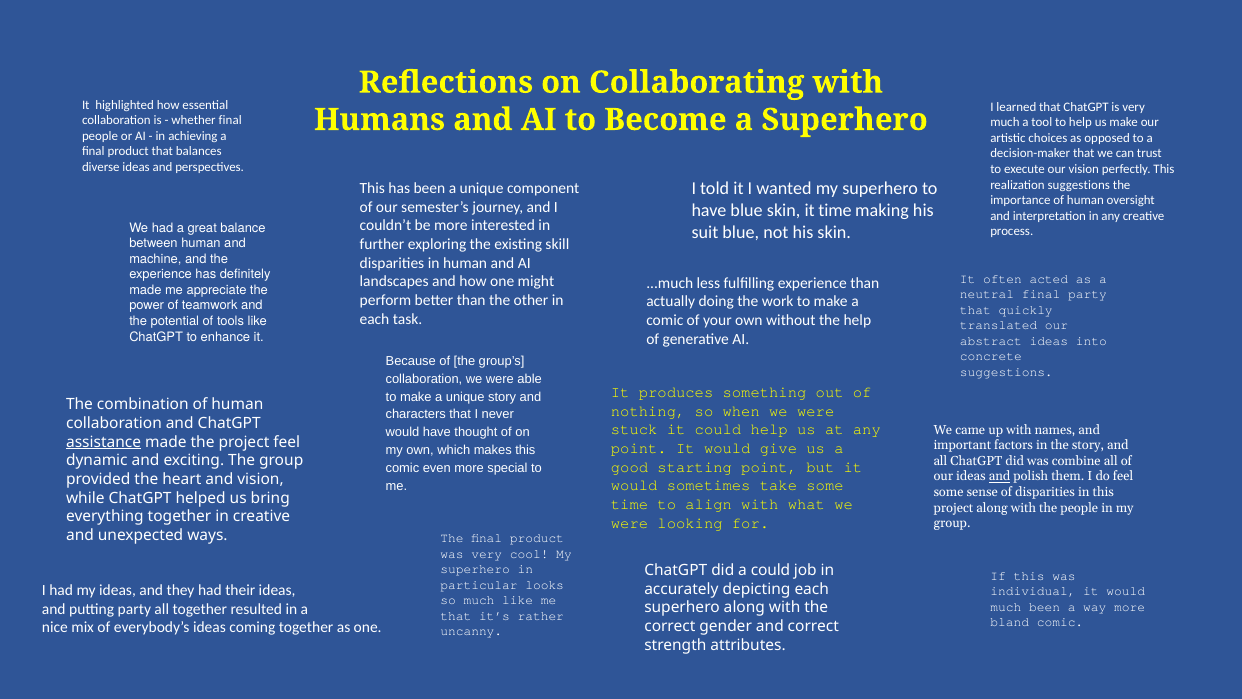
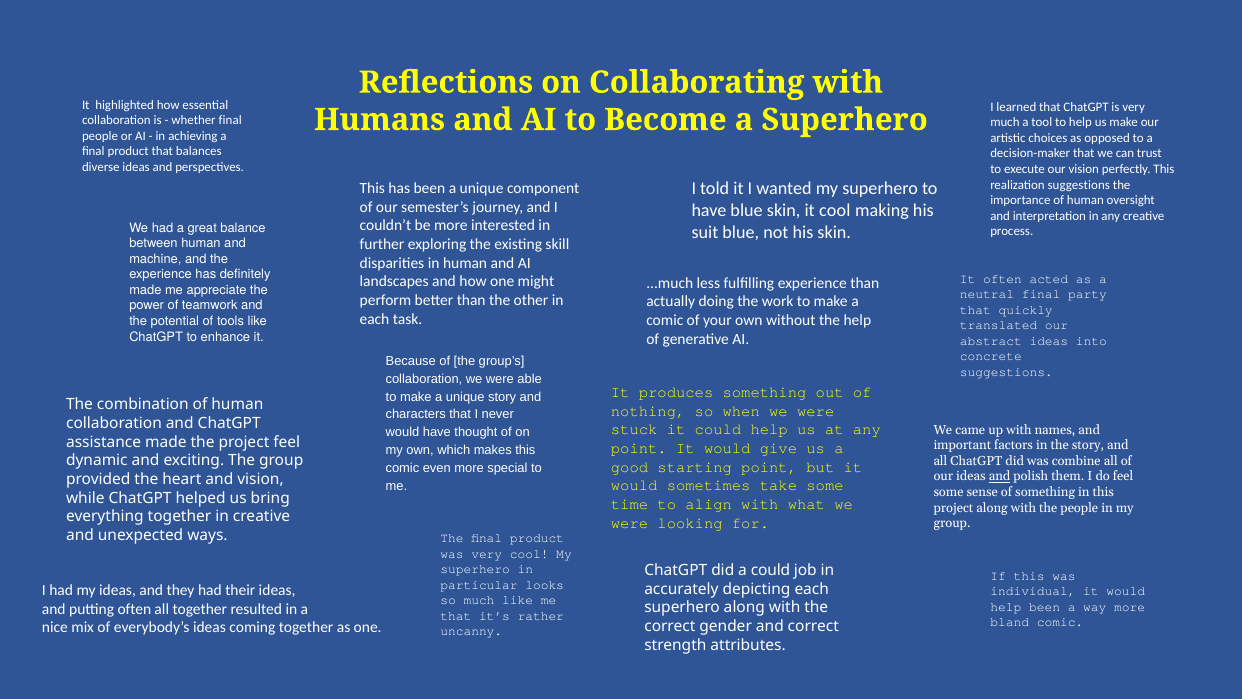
it time: time -> cool (835, 211)
assistance underline: present -> none (104, 442)
of disparities: disparities -> something (1045, 492)
much: much -> help (1006, 607)
putting party: party -> often (134, 609)
